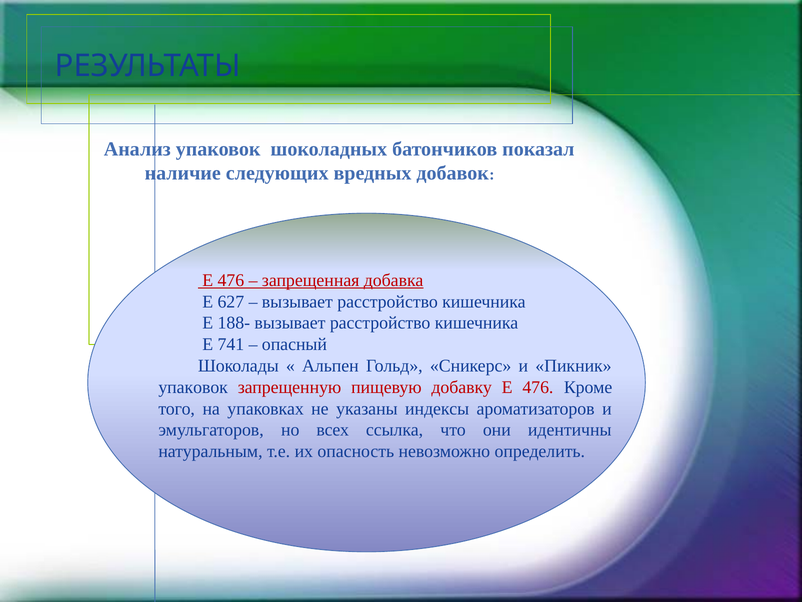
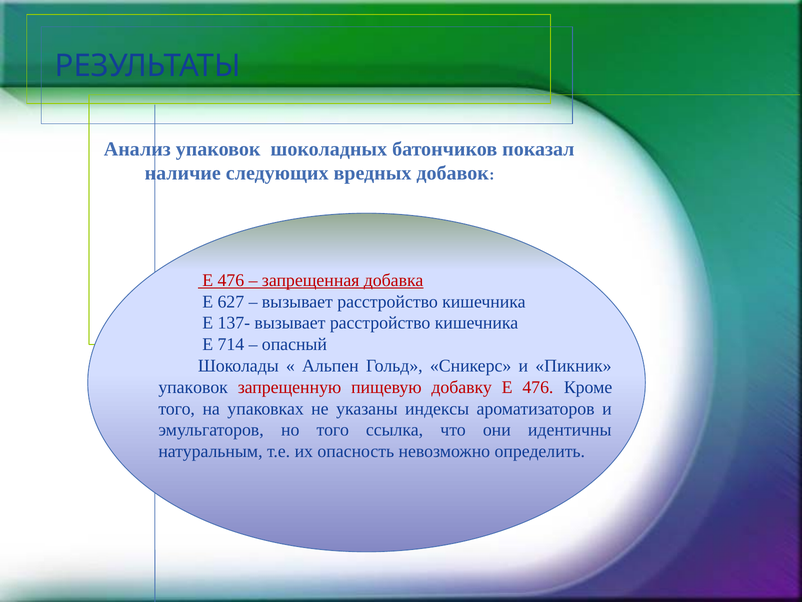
188-: 188- -> 137- (234, 323)
741: 741 -> 714 (231, 344)
но всех: всех -> того (333, 430)
